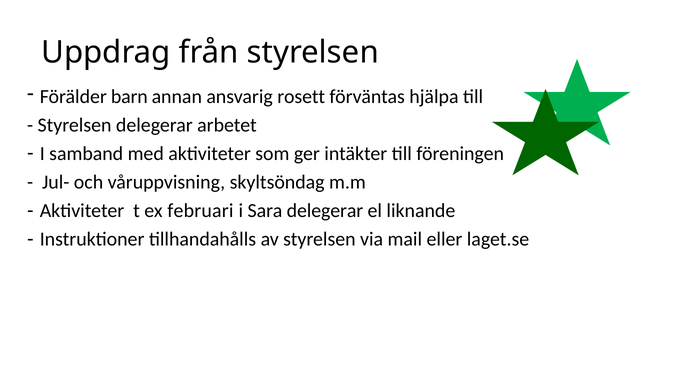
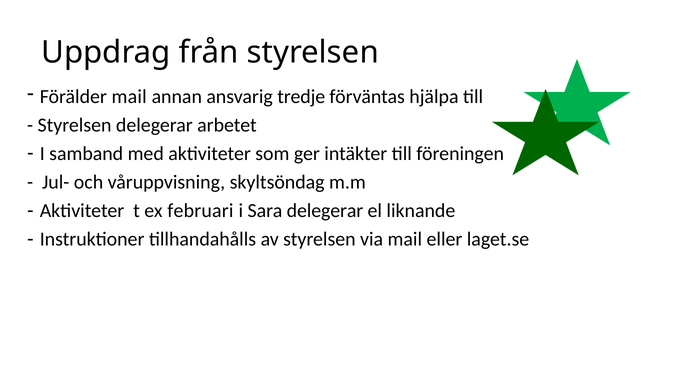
Förälder barn: barn -> mail (129, 96)
rosett: rosett -> tredje (301, 96)
